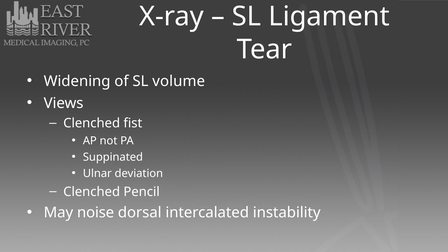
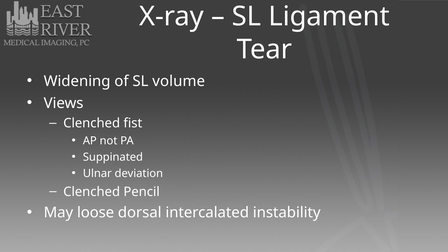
noise: noise -> loose (96, 213)
